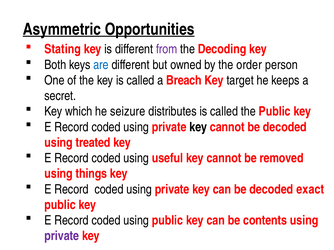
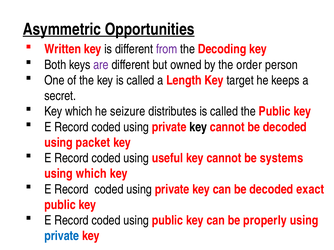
Stating: Stating -> Written (63, 49)
are colour: blue -> purple (101, 65)
Breach: Breach -> Length (184, 80)
treated: treated -> packet (93, 143)
removed: removed -> systems (281, 158)
using things: things -> which (91, 174)
contents: contents -> properly (265, 221)
private colour: purple -> blue (62, 236)
